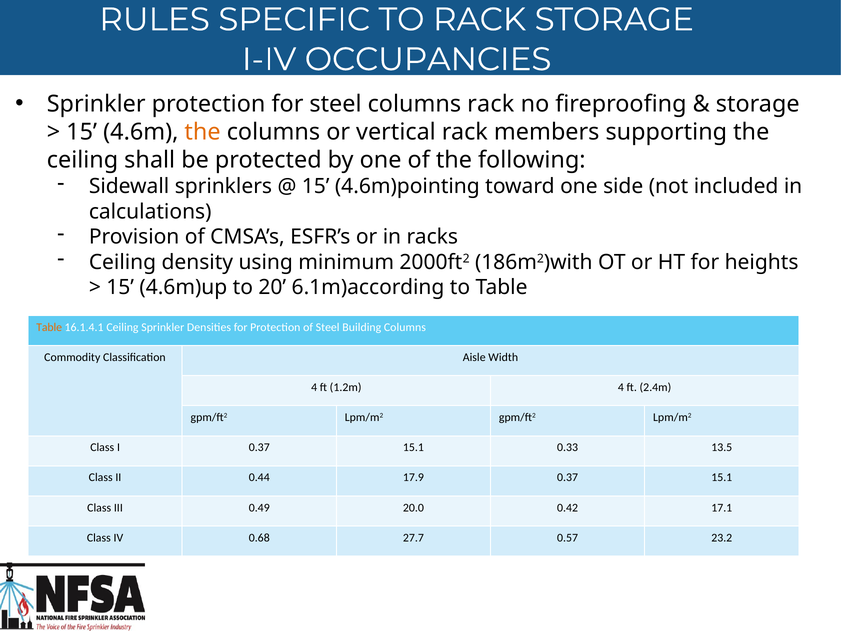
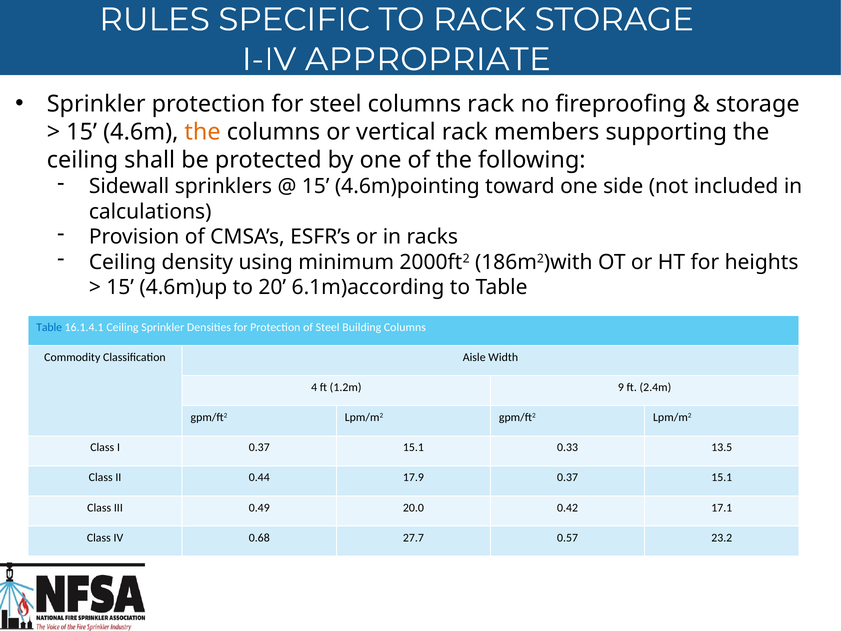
OCCUPANCIES: OCCUPANCIES -> APPROPRIATE (428, 59)
Table colour: orange -> blue (49, 327)
1.2m 4: 4 -> 9 (621, 387)
